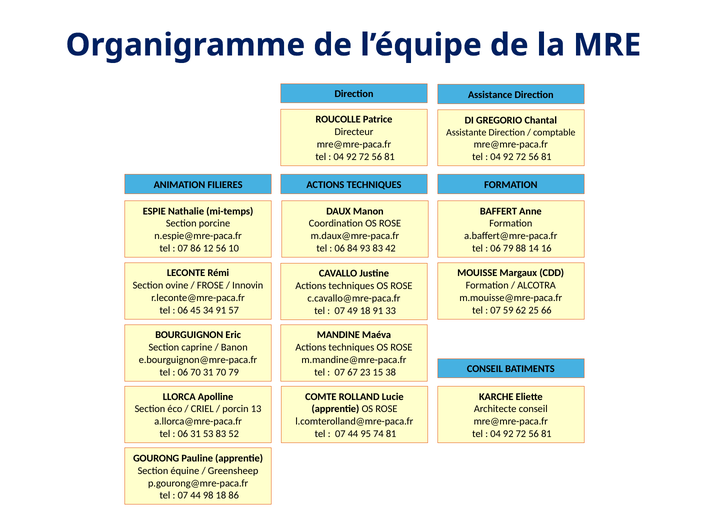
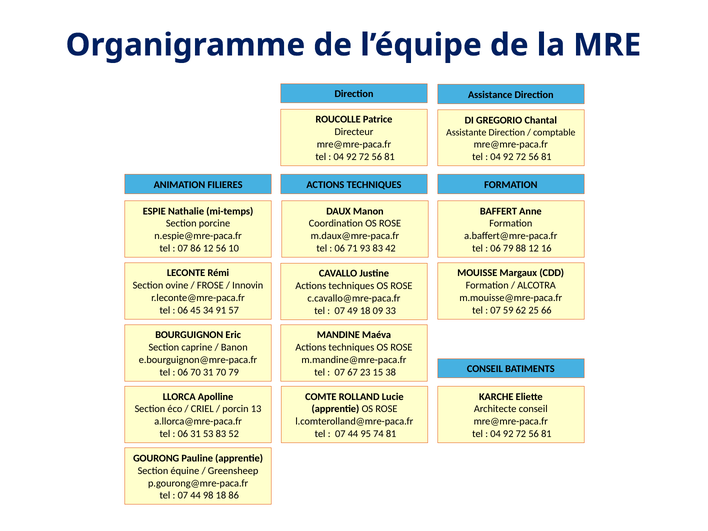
84: 84 -> 71 (352, 248)
88 14: 14 -> 12 (534, 248)
18 91: 91 -> 09 (378, 311)
